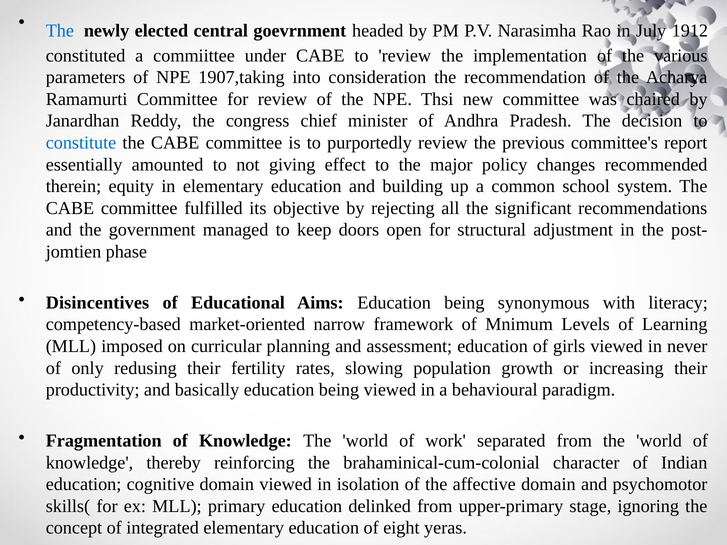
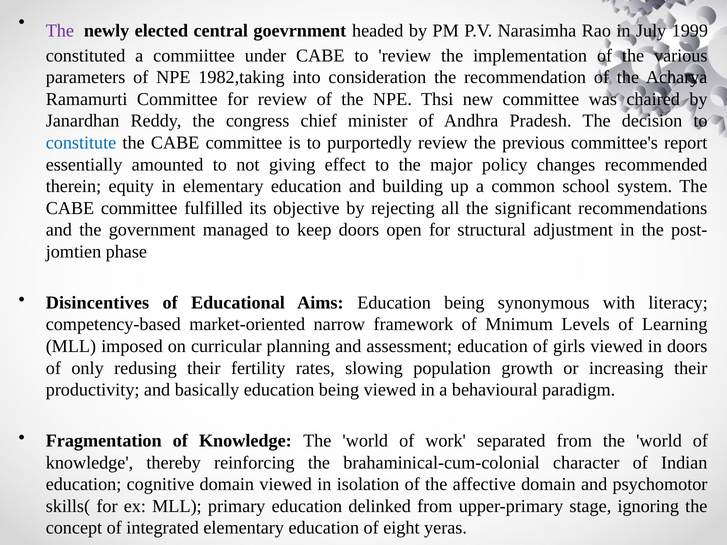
The colour: blue -> purple (60, 31)
1912: 1912 -> 1999 (690, 31)
1907,taking: 1907,taking -> 1982,taking (241, 77)
in never: never -> doors (687, 346)
